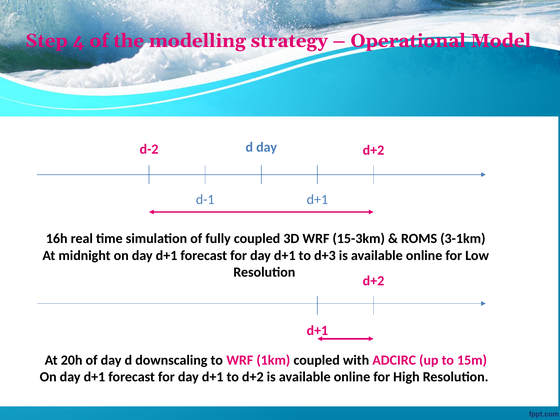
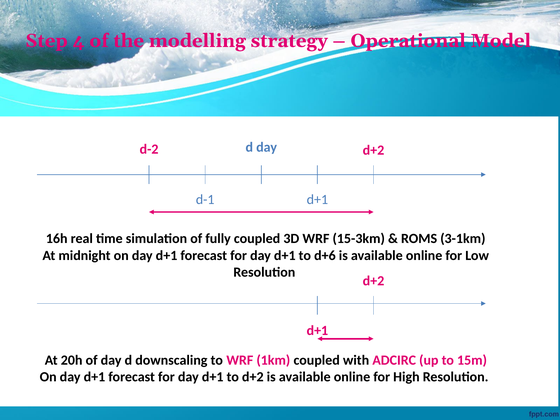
d+3: d+3 -> d+6 (325, 255)
